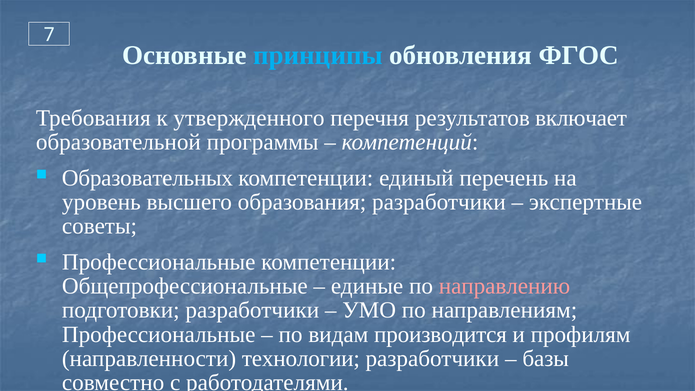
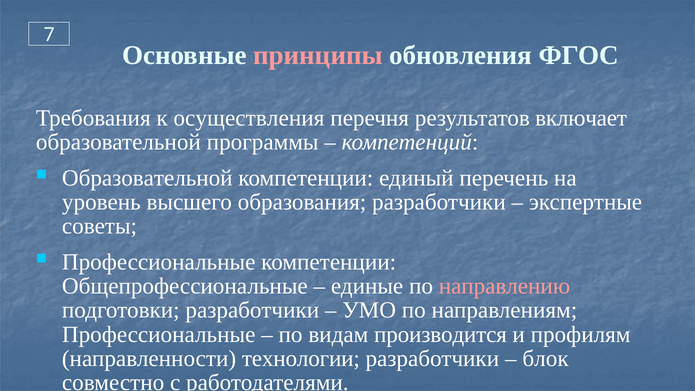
принципы colour: light blue -> pink (318, 55)
утвержденного: утвержденного -> осуществления (249, 118)
Образовательных: Образовательных -> Образовательной (147, 178)
базы: базы -> блок (546, 358)
